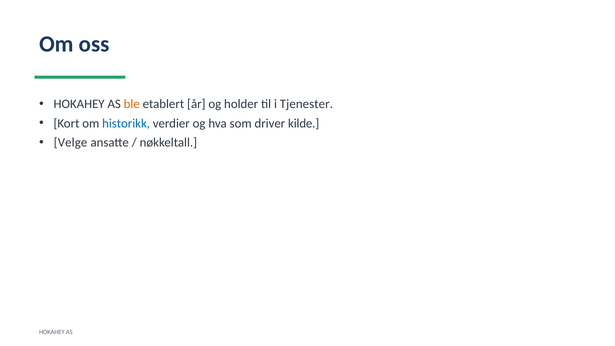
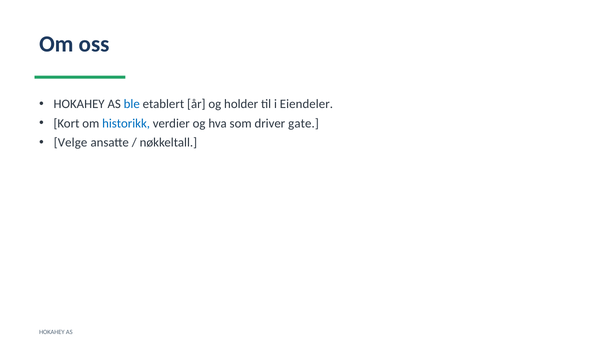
ble colour: orange -> blue (132, 104)
Tjenester: Tjenester -> Eiendeler (306, 104)
kilde: kilde -> gate (304, 123)
